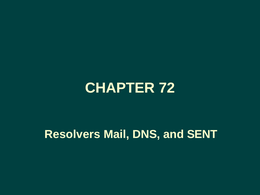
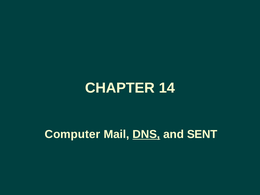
72: 72 -> 14 (167, 88)
Resolvers: Resolvers -> Computer (72, 134)
DNS underline: none -> present (146, 134)
